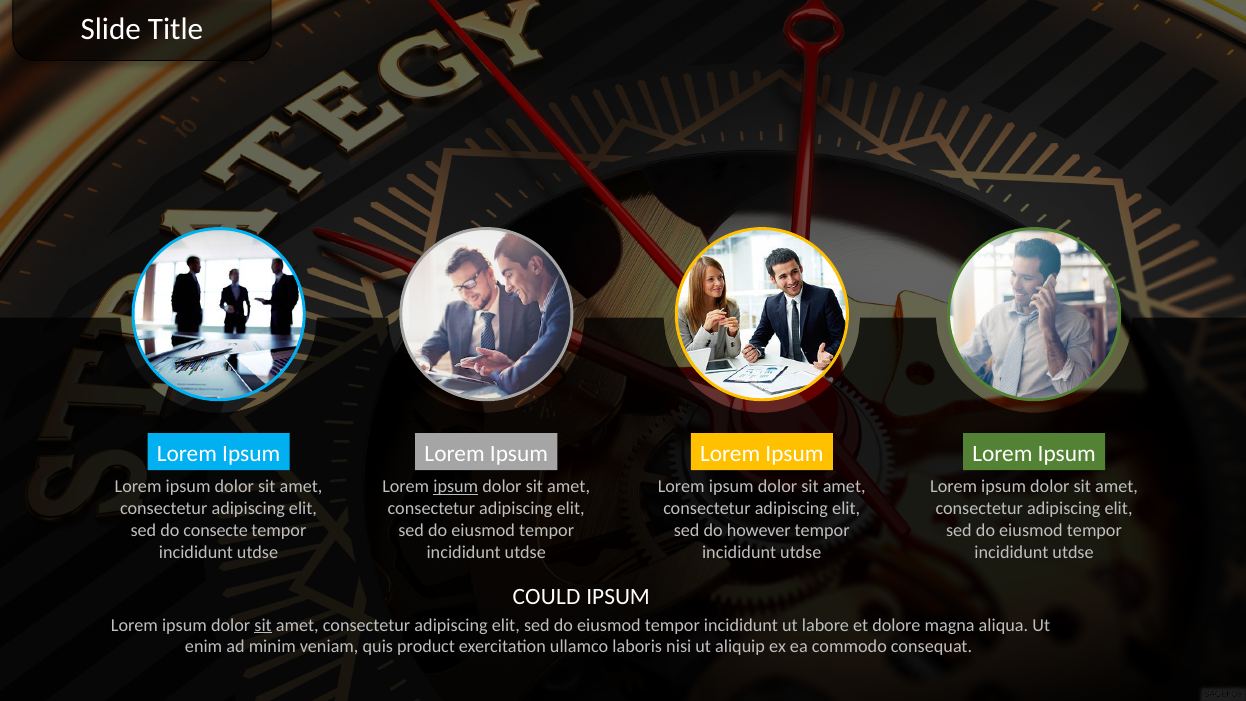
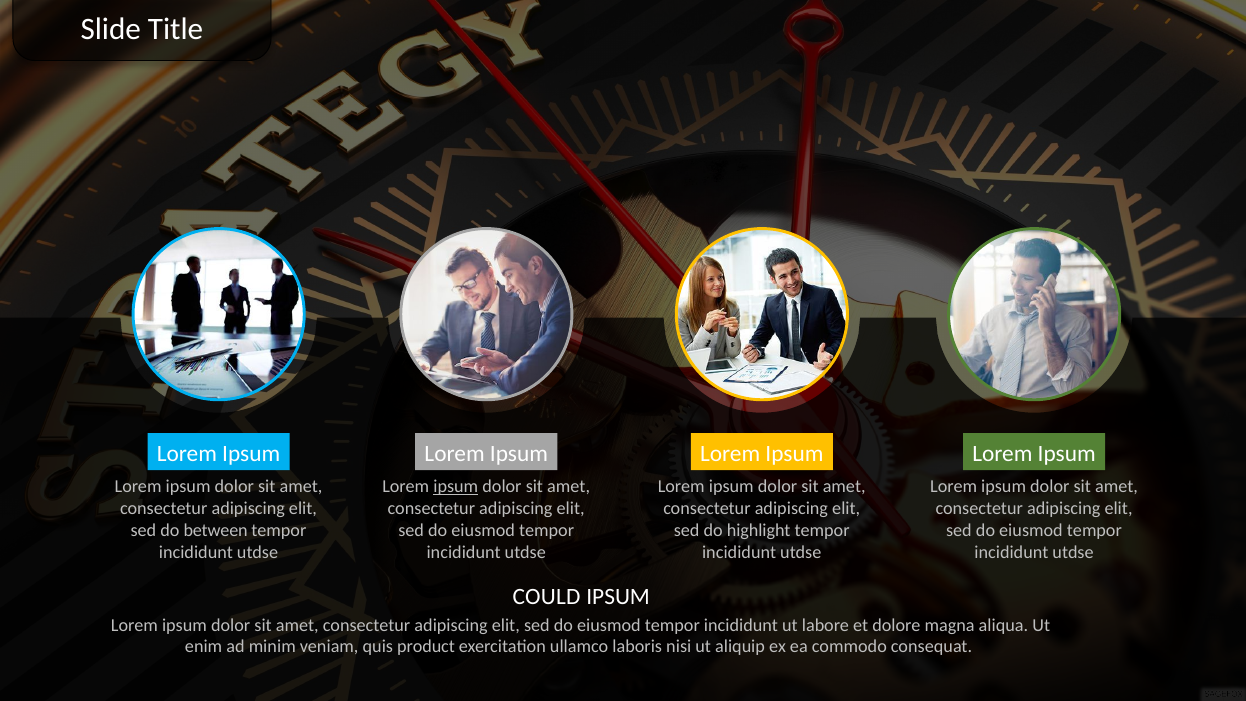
consecte: consecte -> between (216, 530)
however: however -> highlight (759, 530)
sit underline: present -> none (263, 625)
